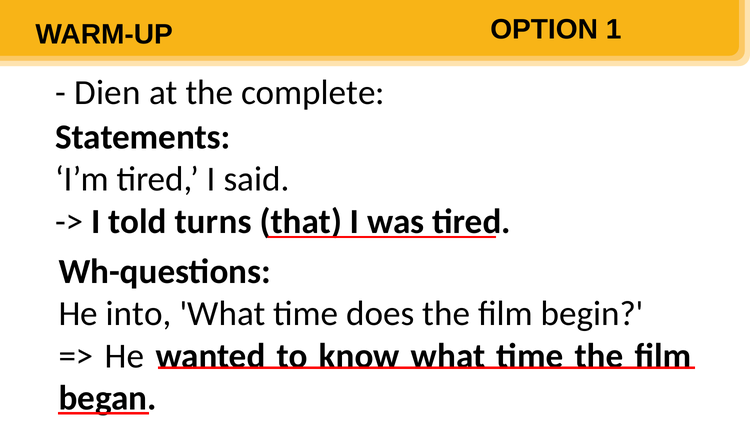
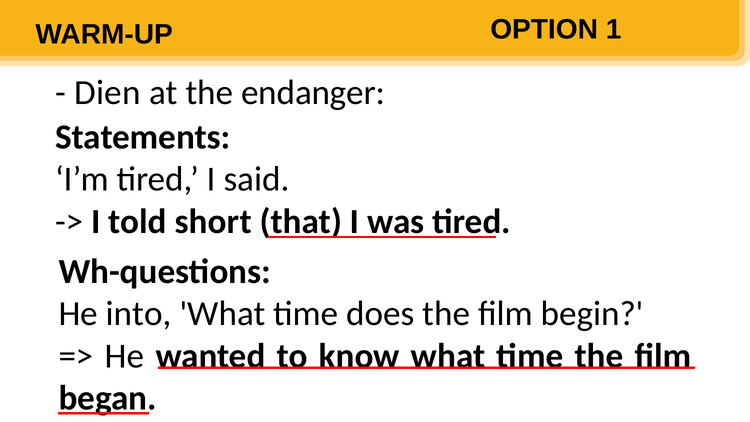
complete: complete -> endanger (313, 93)
turns: turns -> short (213, 221)
